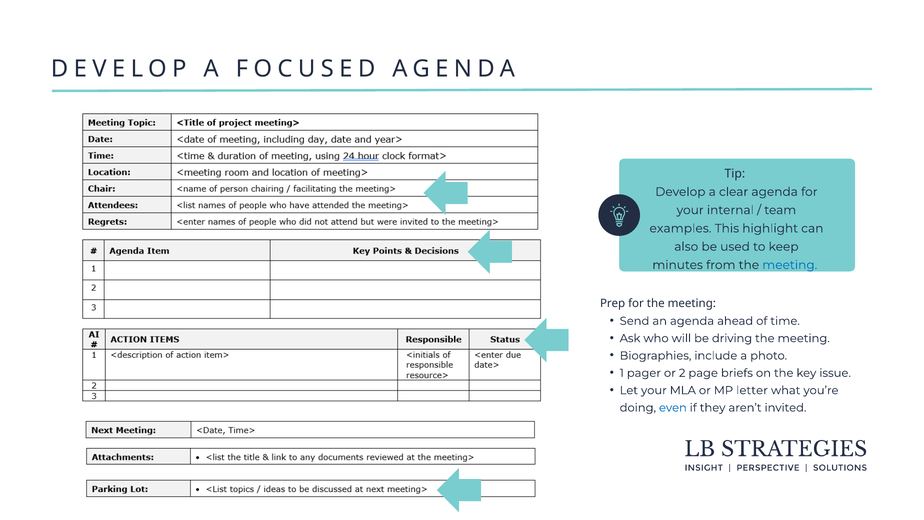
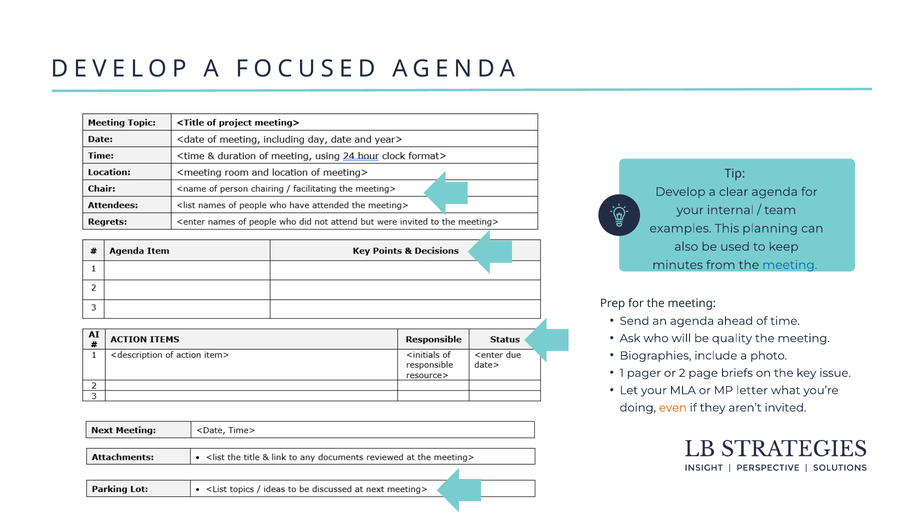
highlight: highlight -> planning (770, 228)
driving: driving -> quality (732, 338)
even colour: blue -> orange (673, 408)
